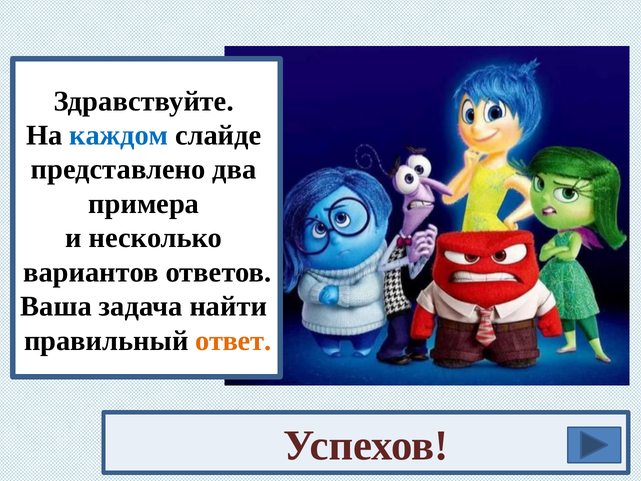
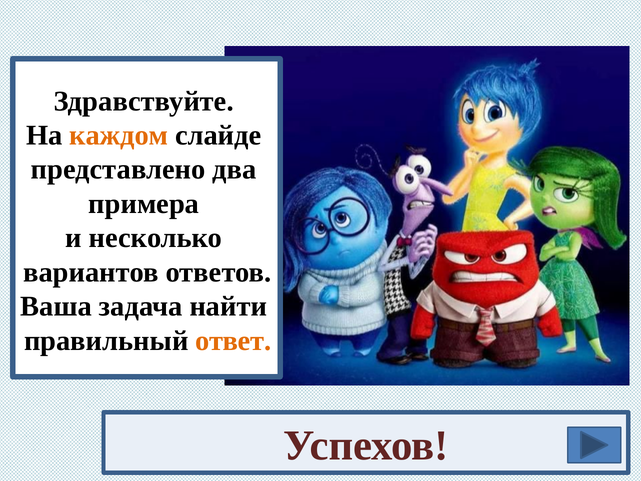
каждом colour: blue -> orange (119, 135)
